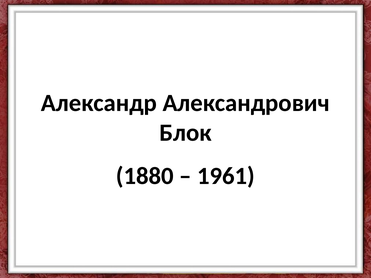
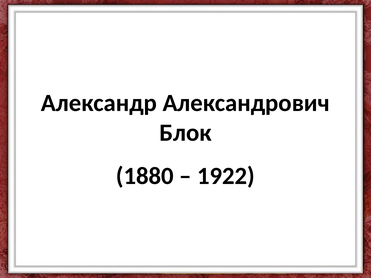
1961: 1961 -> 1922 (226, 176)
